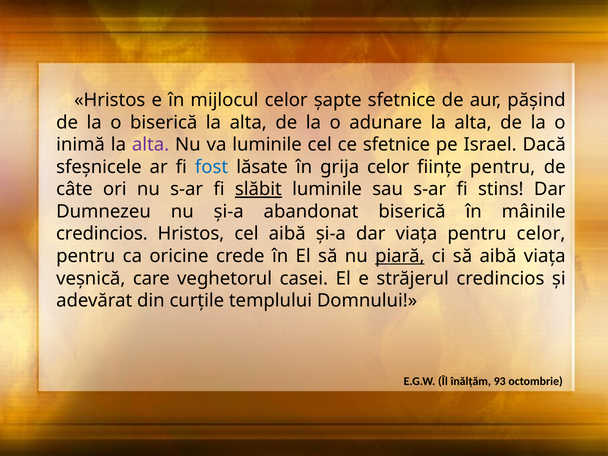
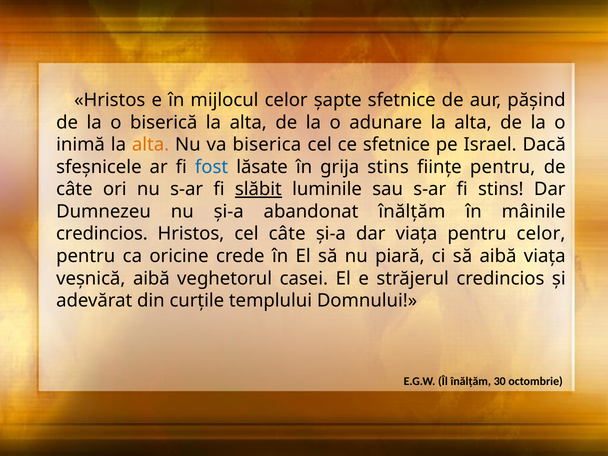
alta colour: purple -> orange (151, 145)
va luminile: luminile -> biserica (267, 145)
grija celor: celor -> stins (388, 167)
abandonat biserică: biserică -> înălțăm (412, 212)
cel aibă: aibă -> câte (287, 234)
piară underline: present -> none (400, 256)
veșnică care: care -> aibă (151, 278)
93: 93 -> 30 (500, 381)
